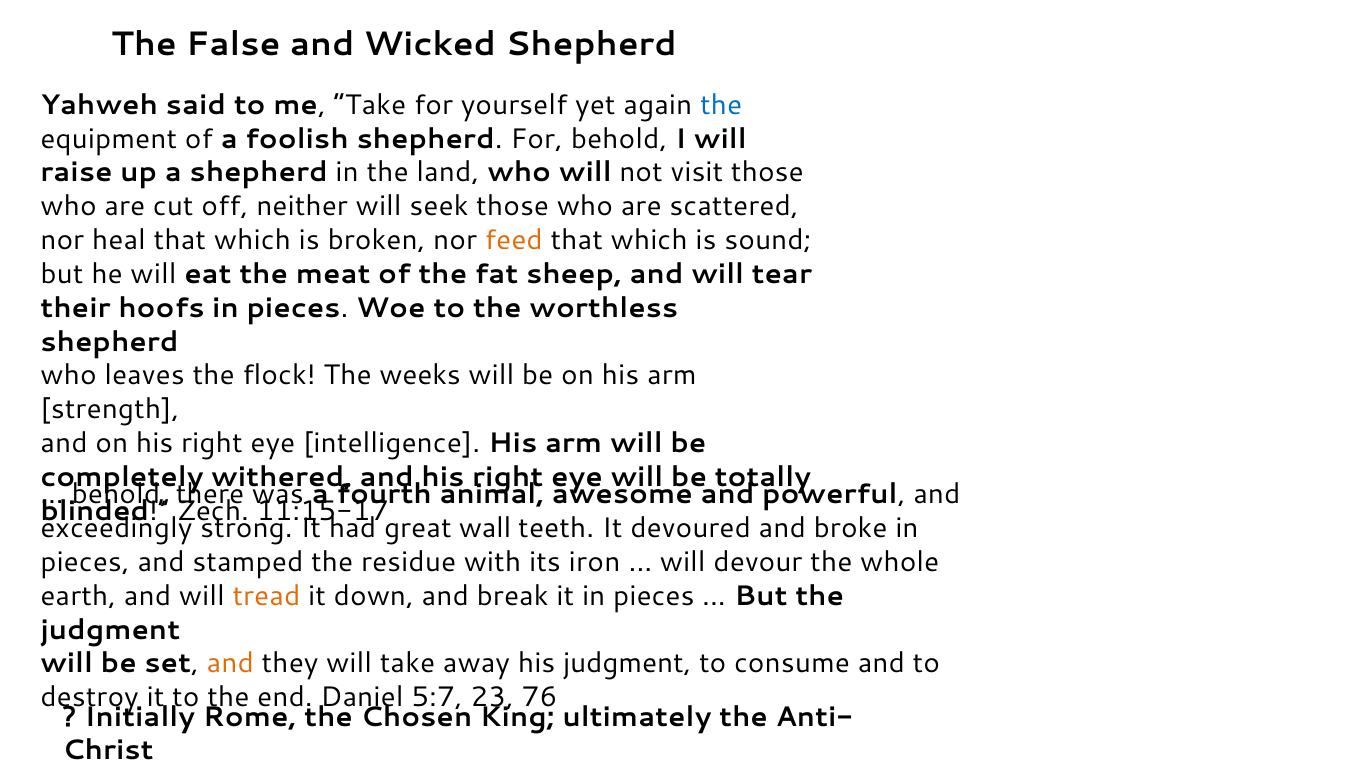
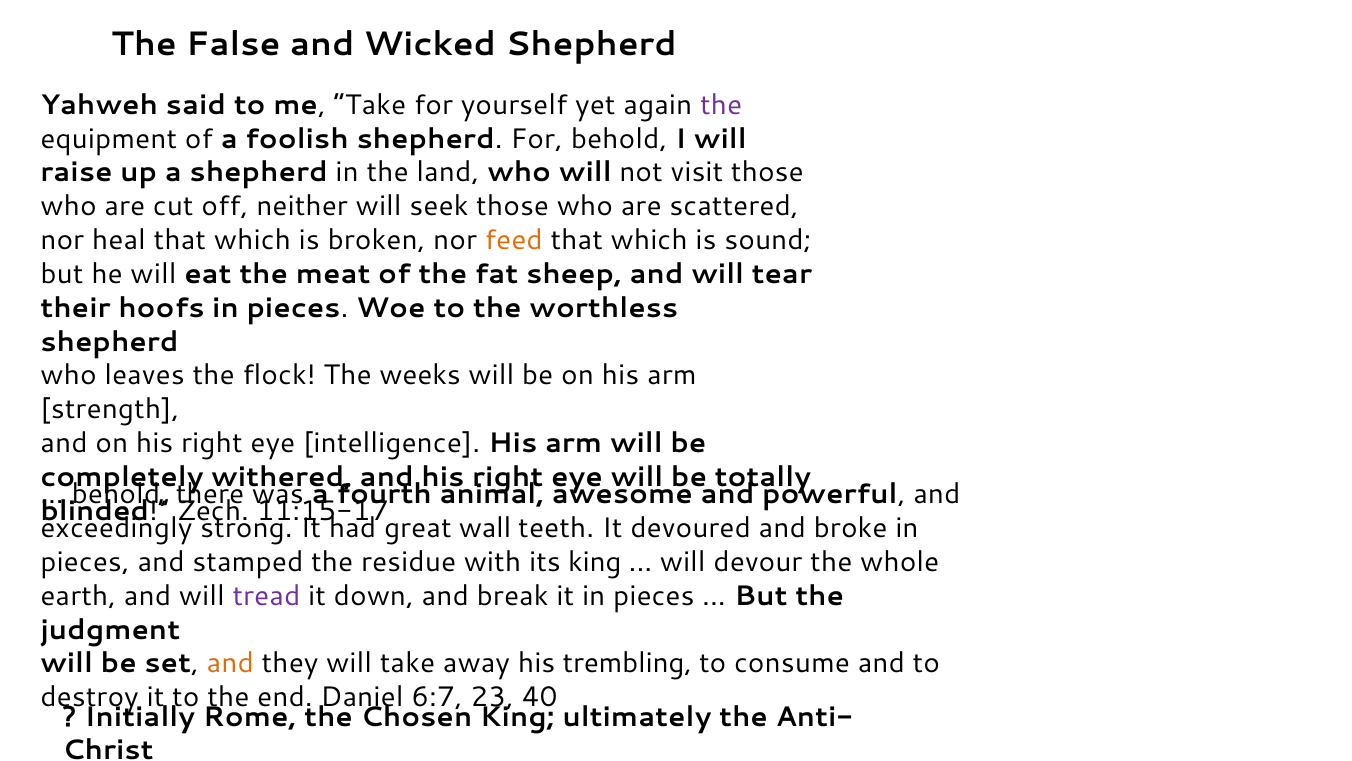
the colour: blue -> purple (721, 105)
its iron: iron -> king (595, 562)
tread colour: orange -> purple (266, 596)
his judgment: judgment -> trembling (627, 663)
5:7: 5:7 -> 6:7 (437, 697)
76: 76 -> 40 (540, 697)
